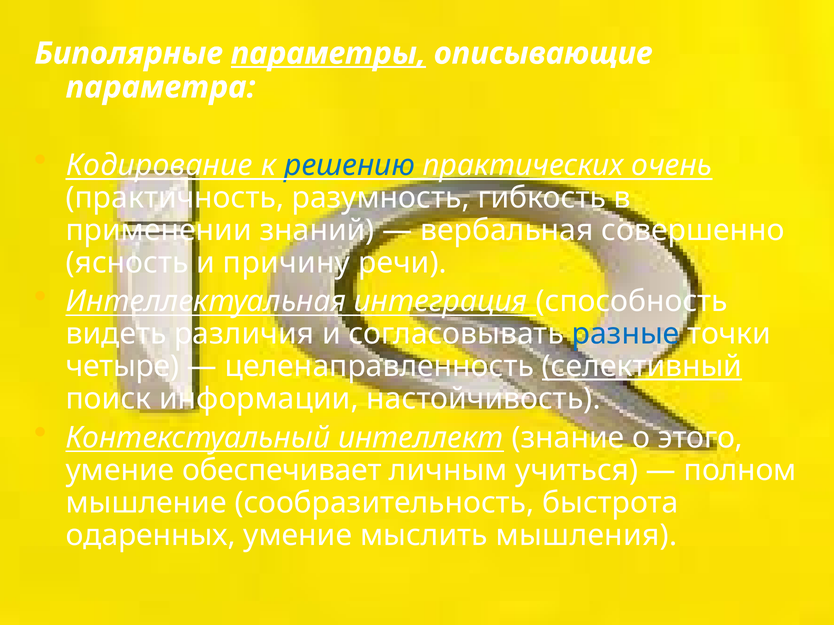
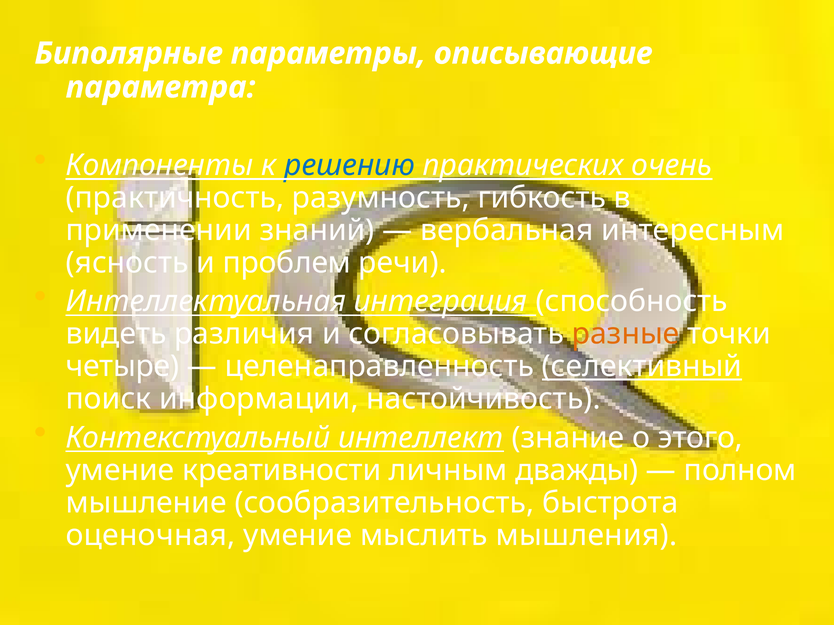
параметры underline: present -> none (328, 53)
Кодирование: Кодирование -> Компоненты (160, 165)
совершенно: совершенно -> интересным (693, 231)
причину: причину -> проблем (287, 263)
разные colour: blue -> orange (626, 334)
обеспечивает: обеспечивает -> креативности (282, 471)
учиться: учиться -> дважды (577, 471)
одаренных: одаренных -> оценочная (151, 536)
